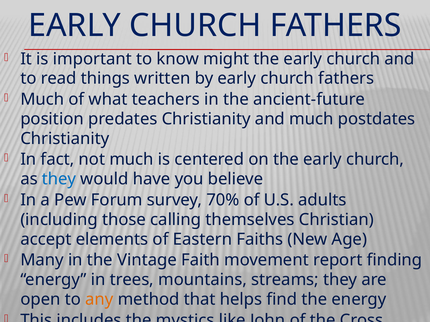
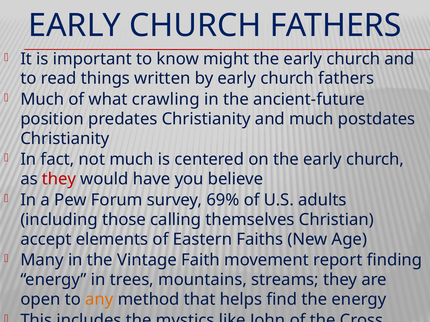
teachers: teachers -> crawling (166, 99)
they colour: blue -> red (59, 179)
70%: 70% -> 69% (223, 200)
